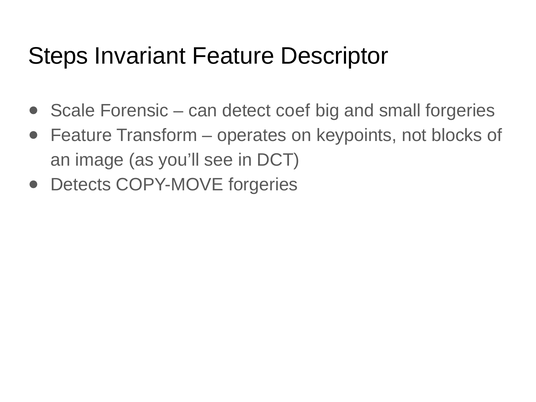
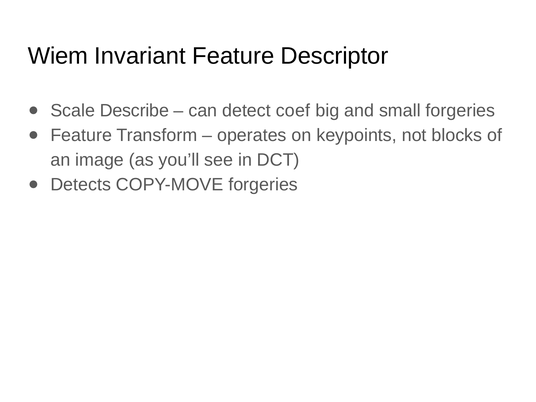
Steps: Steps -> Wiem (58, 56)
Forensic: Forensic -> Describe (134, 111)
